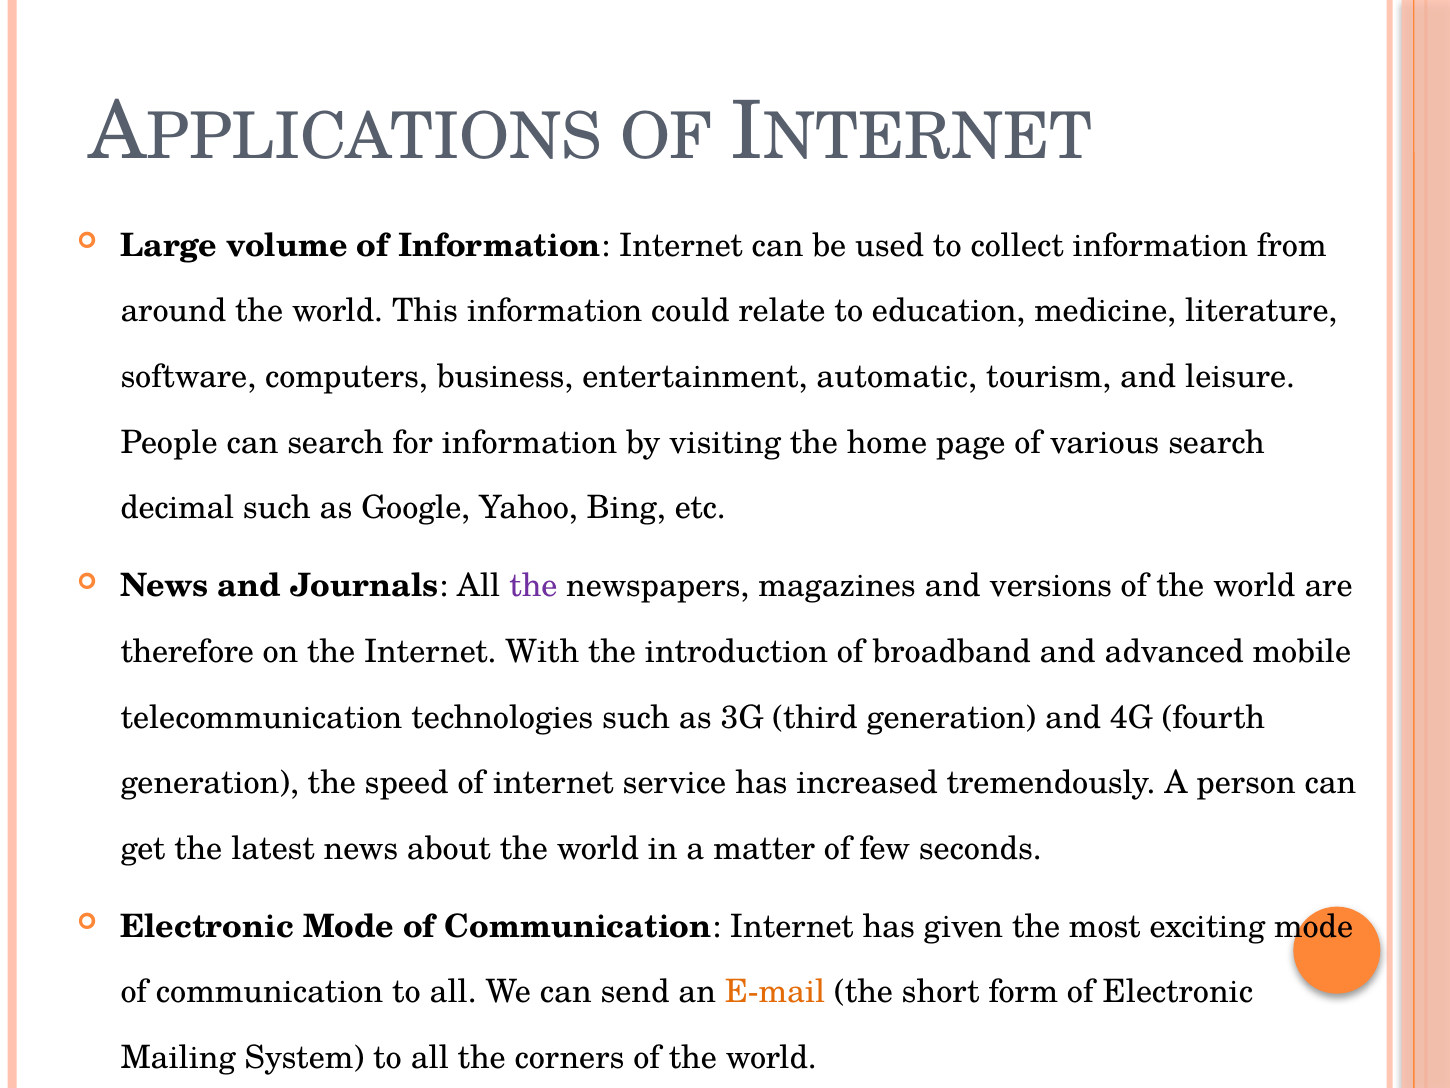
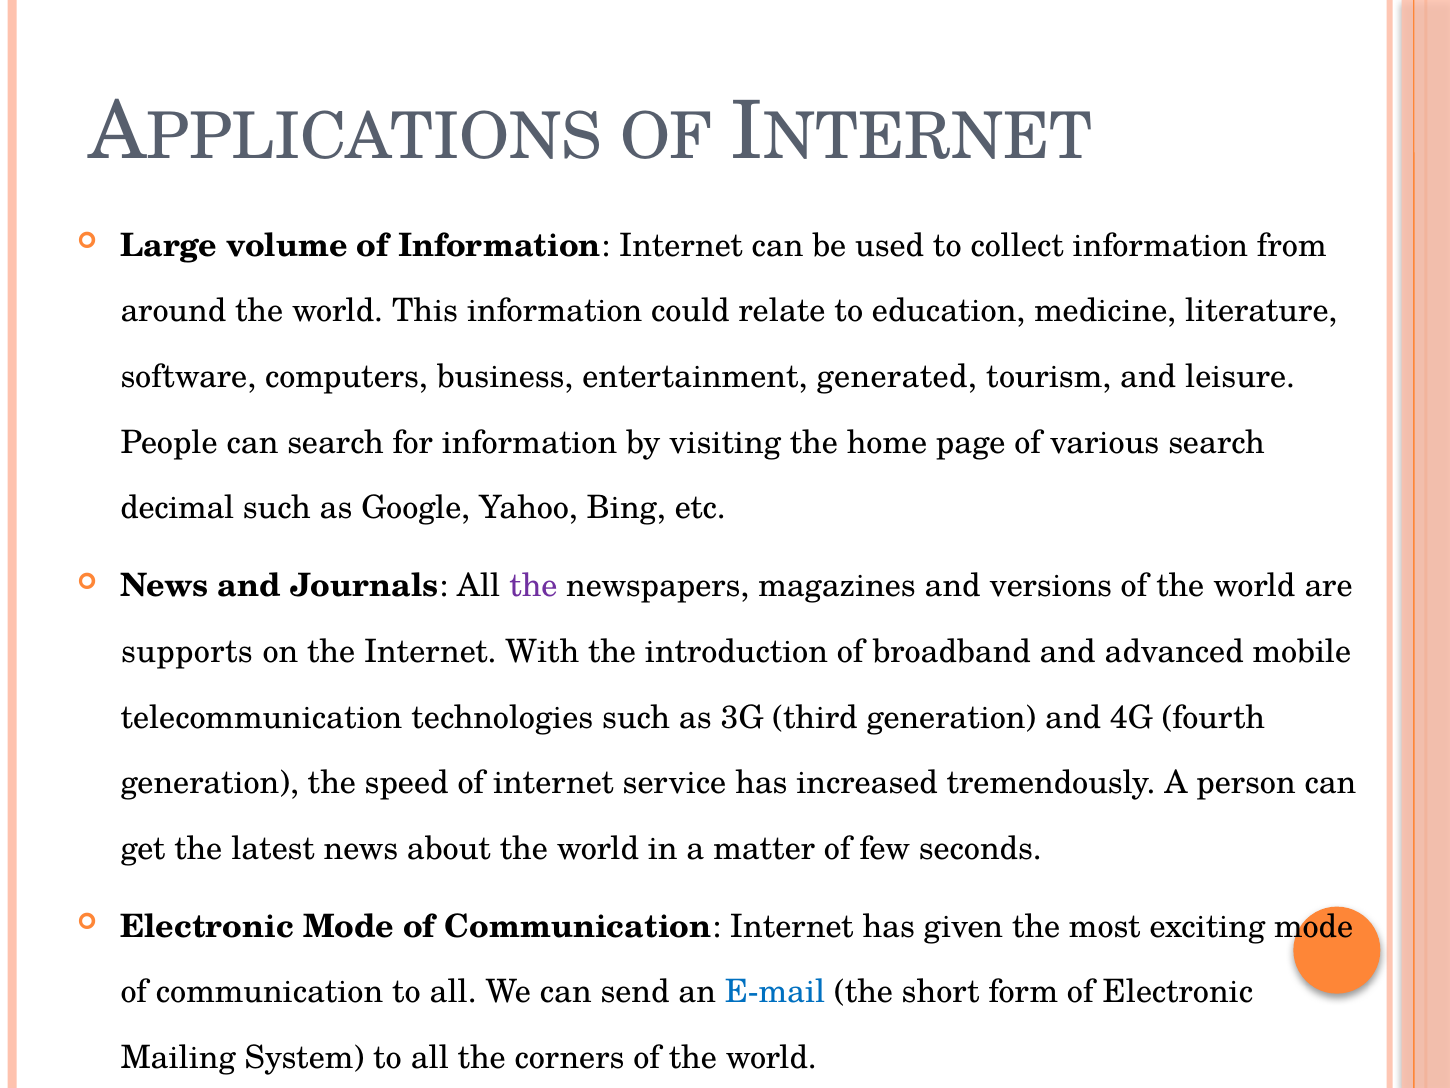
automatic: automatic -> generated (897, 377)
therefore: therefore -> supports (187, 651)
E-mail colour: orange -> blue (775, 992)
